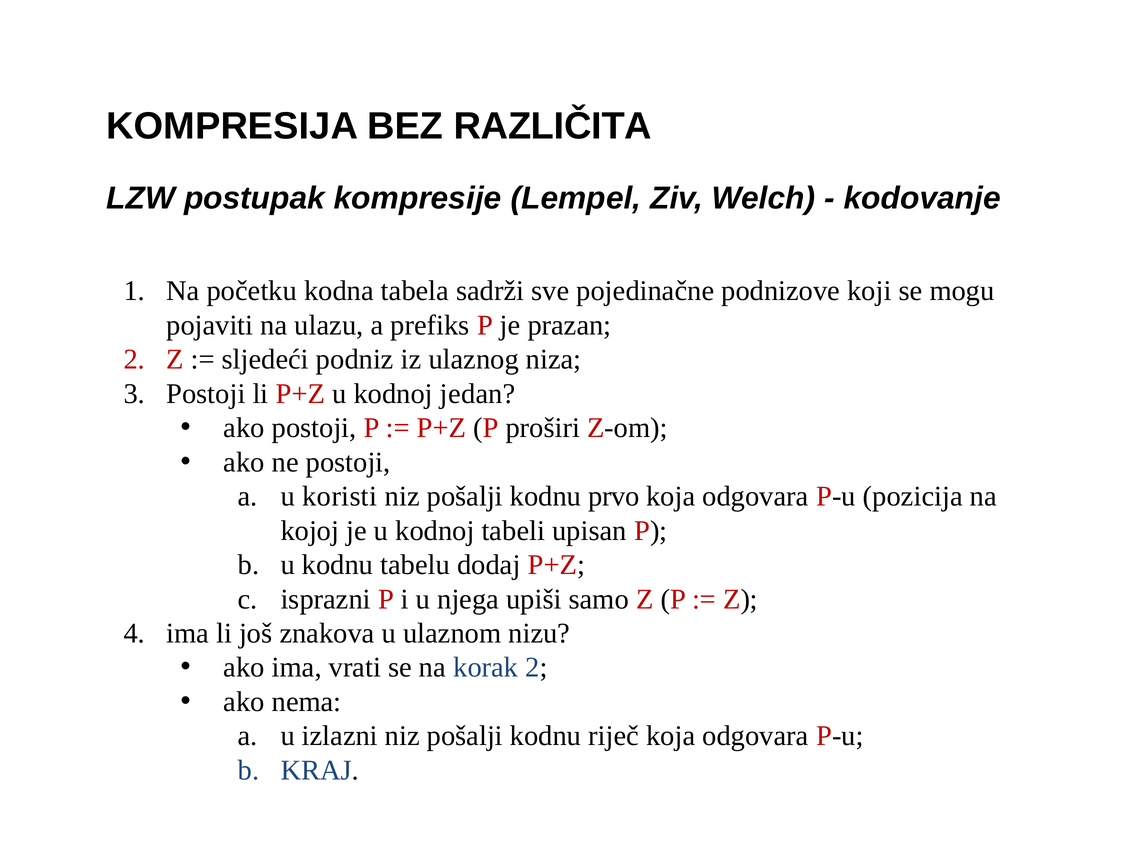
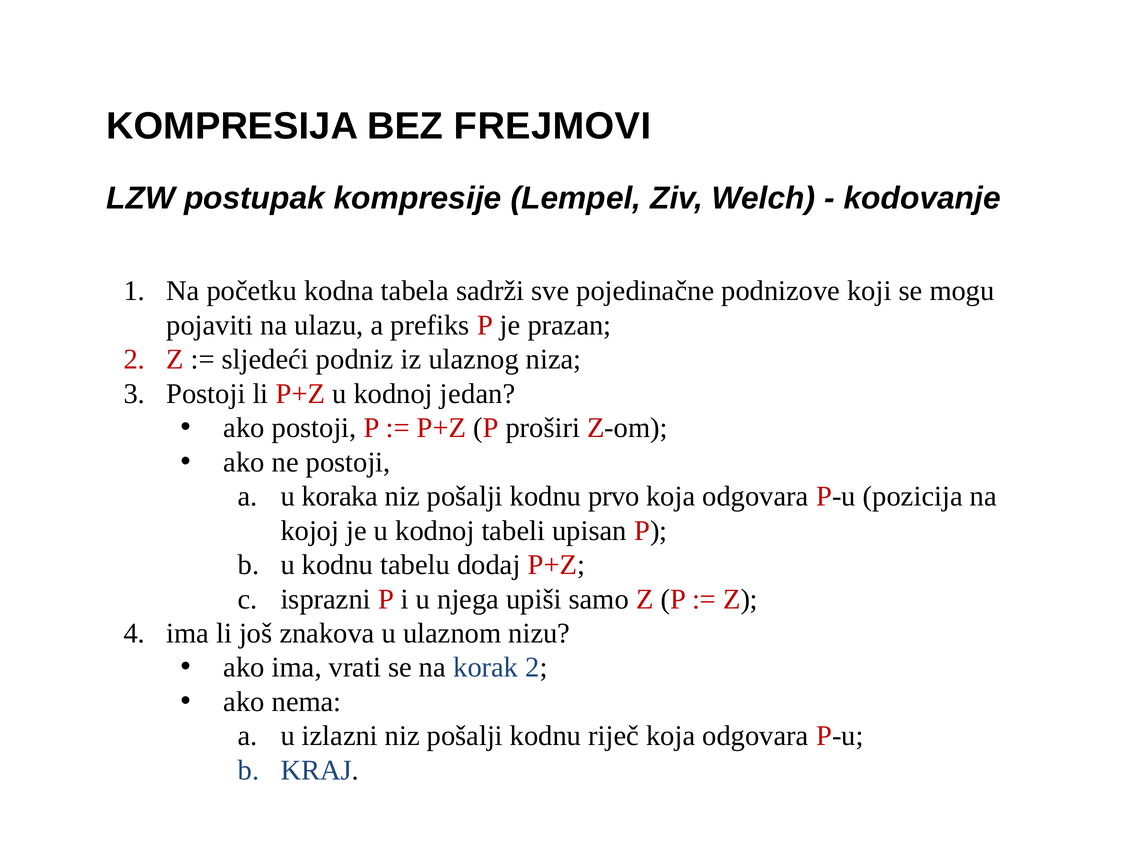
RAZLIČITA: RAZLIČITA -> FREJMOVI (552, 126)
koristi: koristi -> koraka (340, 497)
